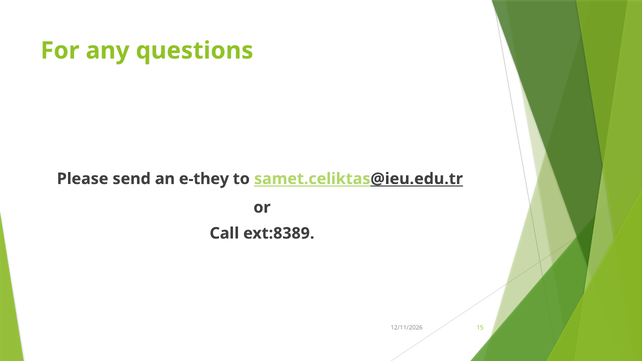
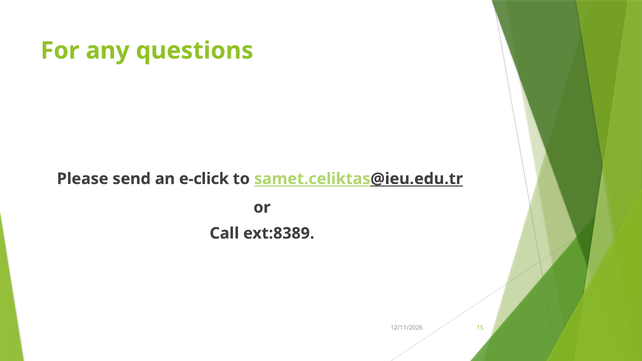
e-they: e-they -> e-click (204, 179)
